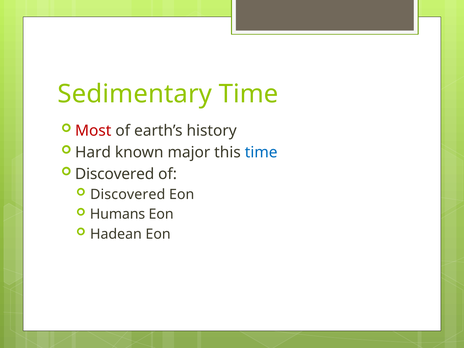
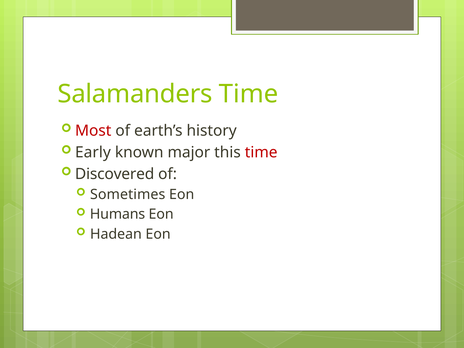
Sedimentary: Sedimentary -> Salamanders (135, 94)
Hard: Hard -> Early (93, 152)
time colour: blue -> red (261, 152)
Discovered: Discovered -> Sometimes (128, 194)
